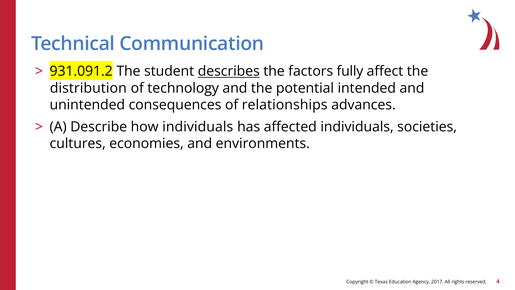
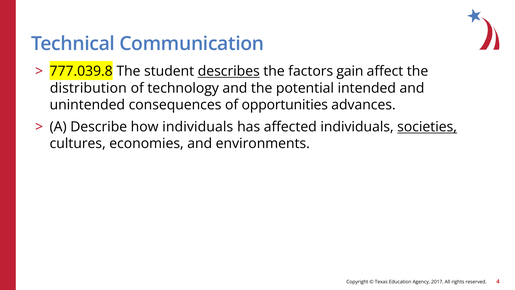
931.091.2: 931.091.2 -> 777.039.8 (81, 71)
fully: fully -> gain (350, 71)
relationships: relationships -> opportunities (285, 105)
societies underline: none -> present (427, 127)
